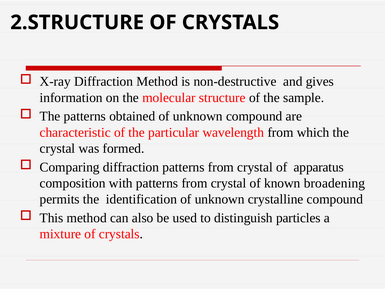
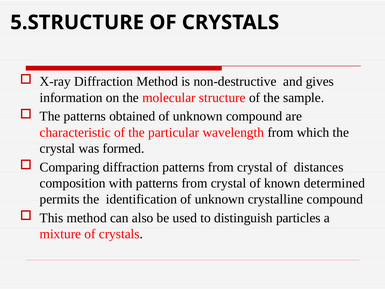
2.STRUCTURE: 2.STRUCTURE -> 5.STRUCTURE (77, 22)
apparatus: apparatus -> distances (319, 167)
broadening: broadening -> determined (334, 183)
